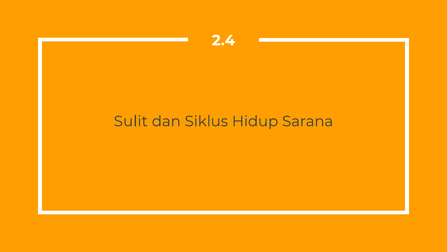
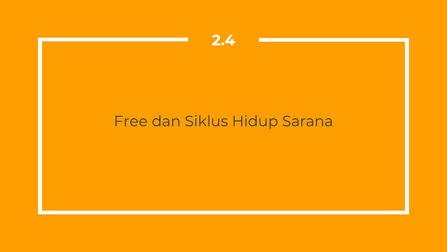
Sulit: Sulit -> Free (131, 121)
